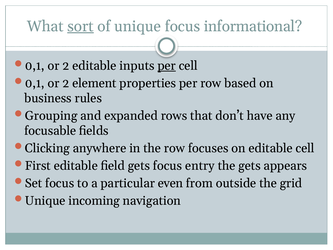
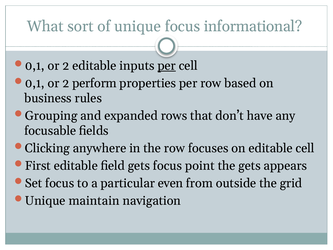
sort underline: present -> none (81, 26)
element: element -> perform (95, 83)
entry: entry -> point (200, 166)
incoming: incoming -> maintain (94, 201)
